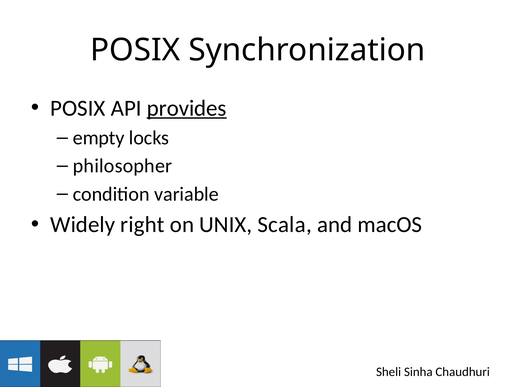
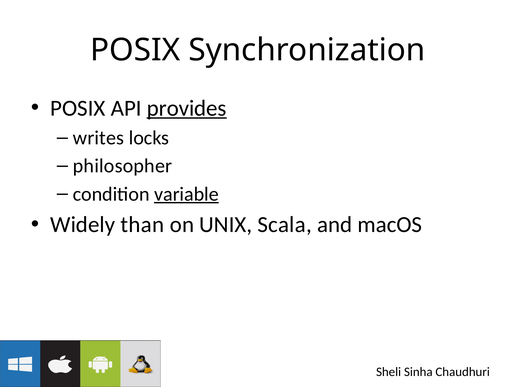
empty: empty -> writes (98, 138)
variable underline: none -> present (186, 194)
right: right -> than (142, 225)
